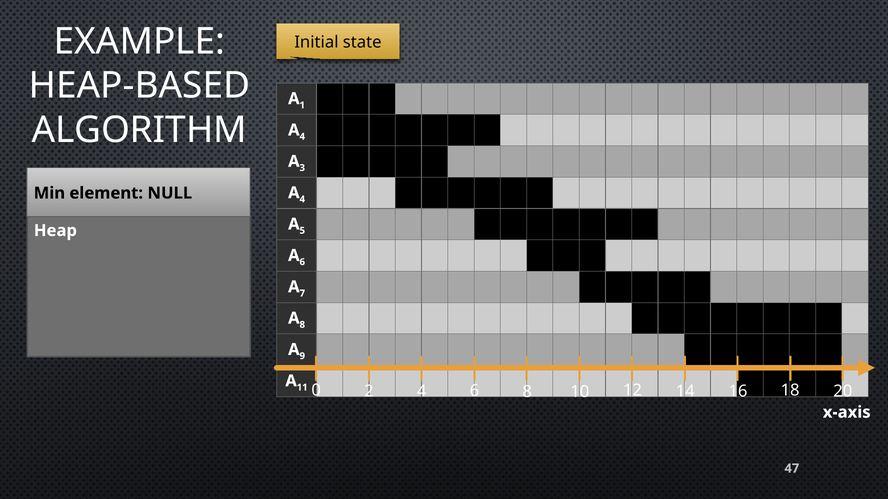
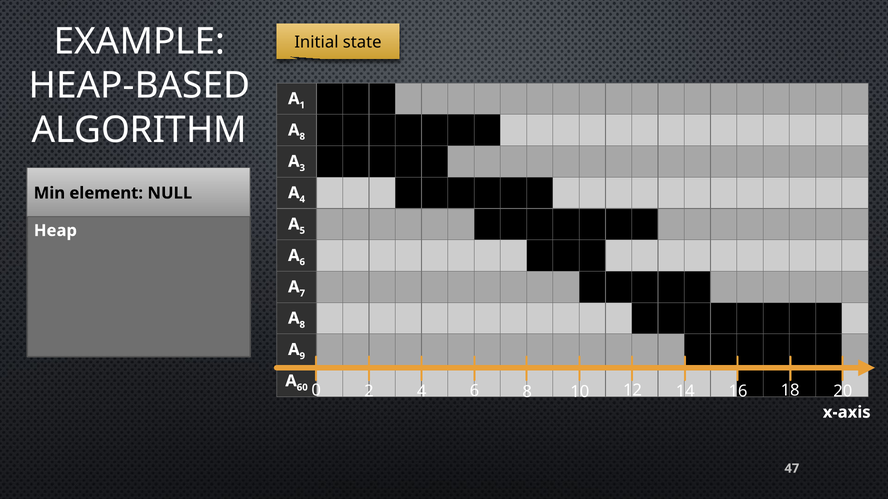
4: 4 -> 8 (302, 137)
11: 11 -> 60 (302, 388)
